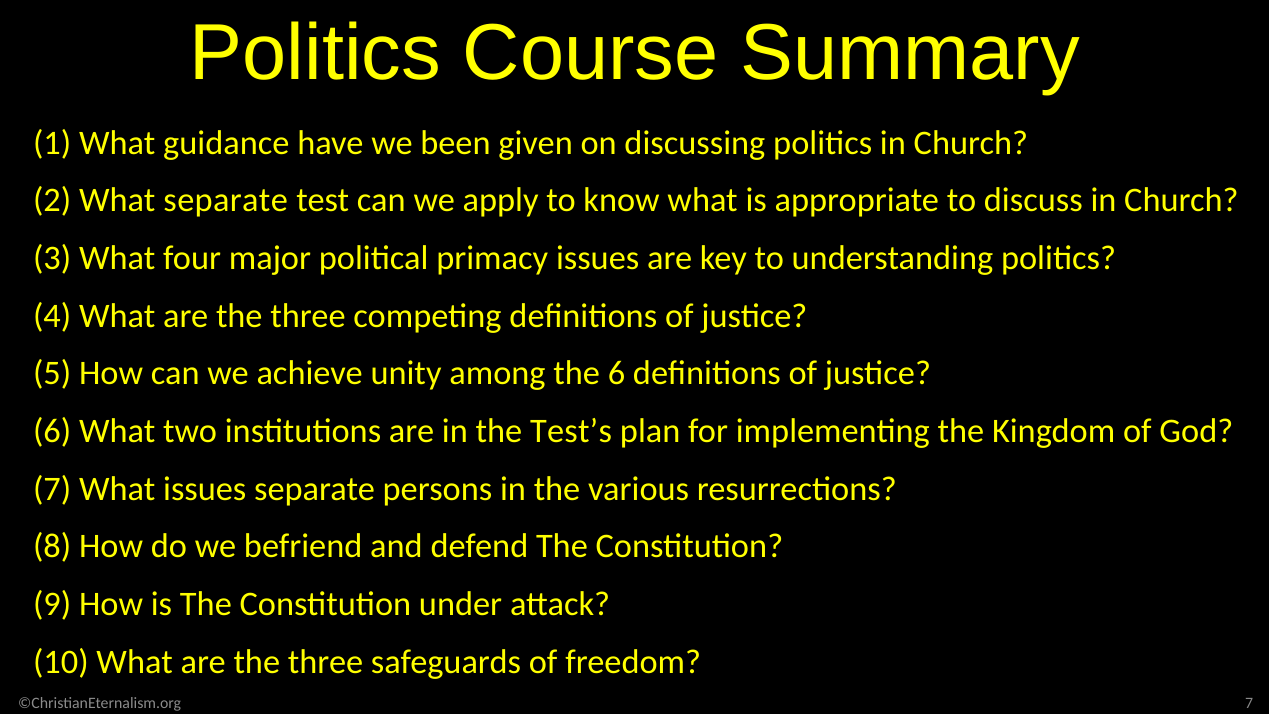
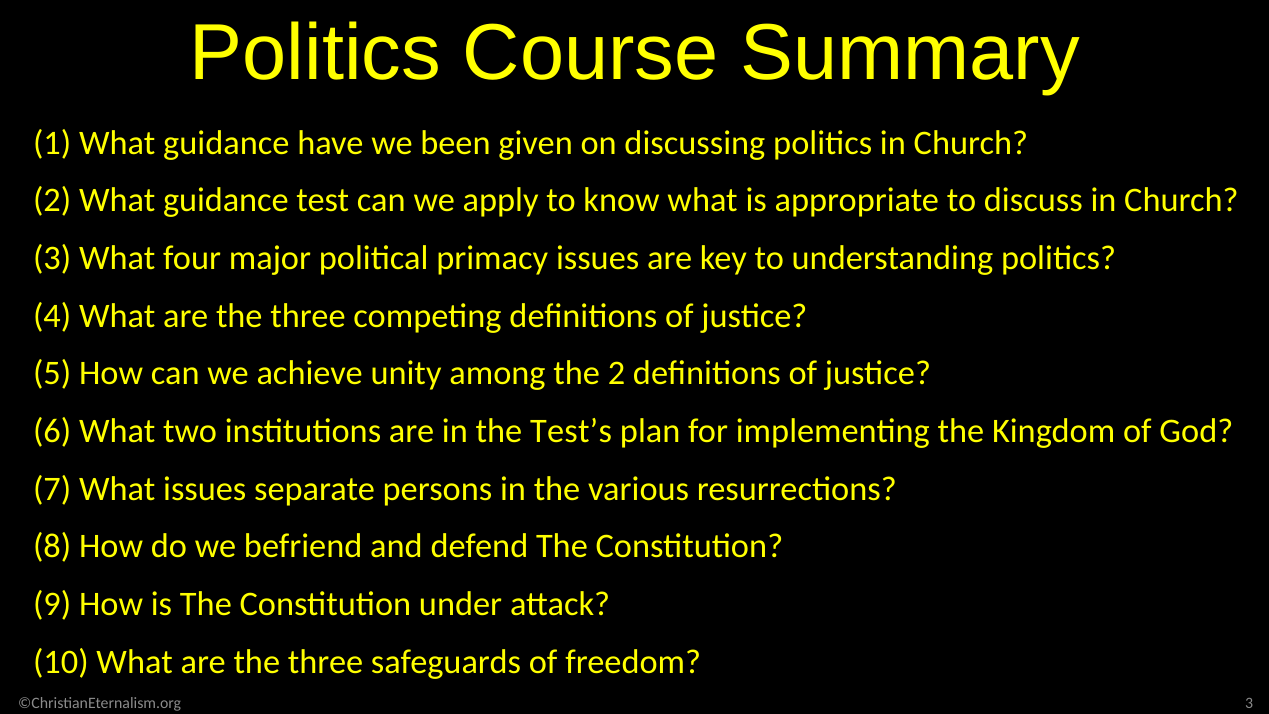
2 What separate: separate -> guidance (226, 201)
the 6: 6 -> 2 (617, 374)
©ChristianEternalism.org 7: 7 -> 3 (1249, 703)
